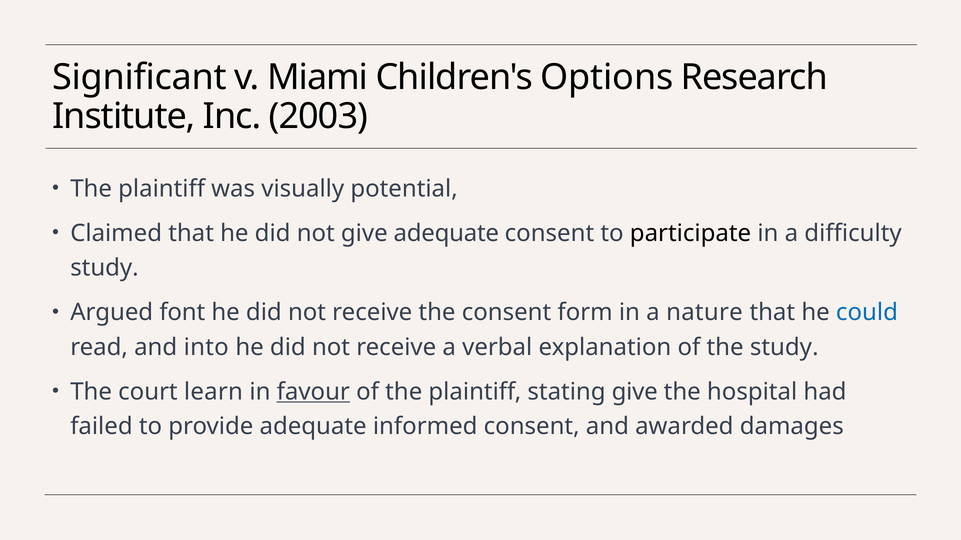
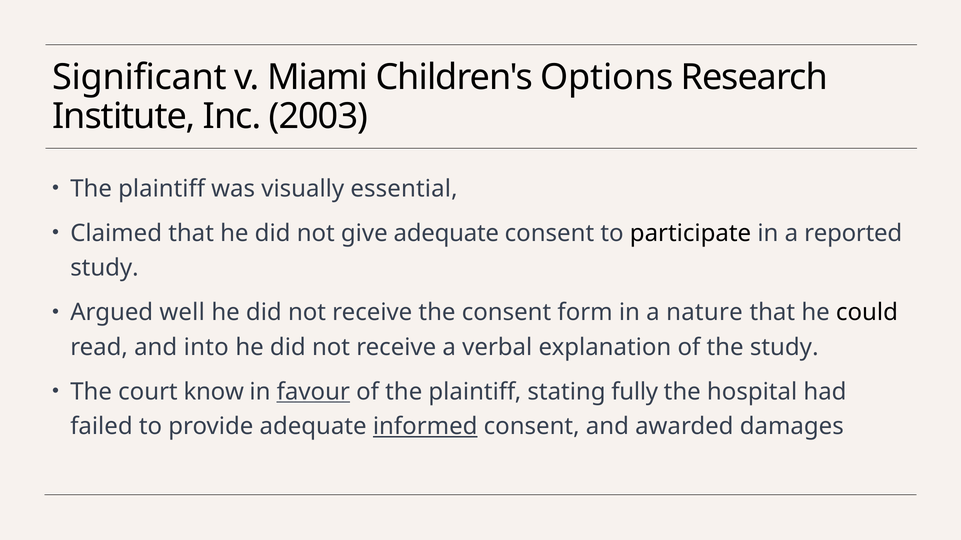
potential: potential -> essential (404, 189)
difficulty: difficulty -> reported (853, 234)
font: font -> well (182, 313)
could colour: blue -> black (867, 313)
learn: learn -> know (214, 392)
stating give: give -> fully (635, 392)
informed underline: none -> present (425, 427)
